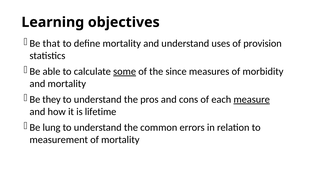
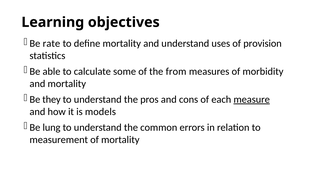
that: that -> rate (51, 43)
some underline: present -> none (125, 71)
since: since -> from (176, 71)
lifetime: lifetime -> models (100, 112)
